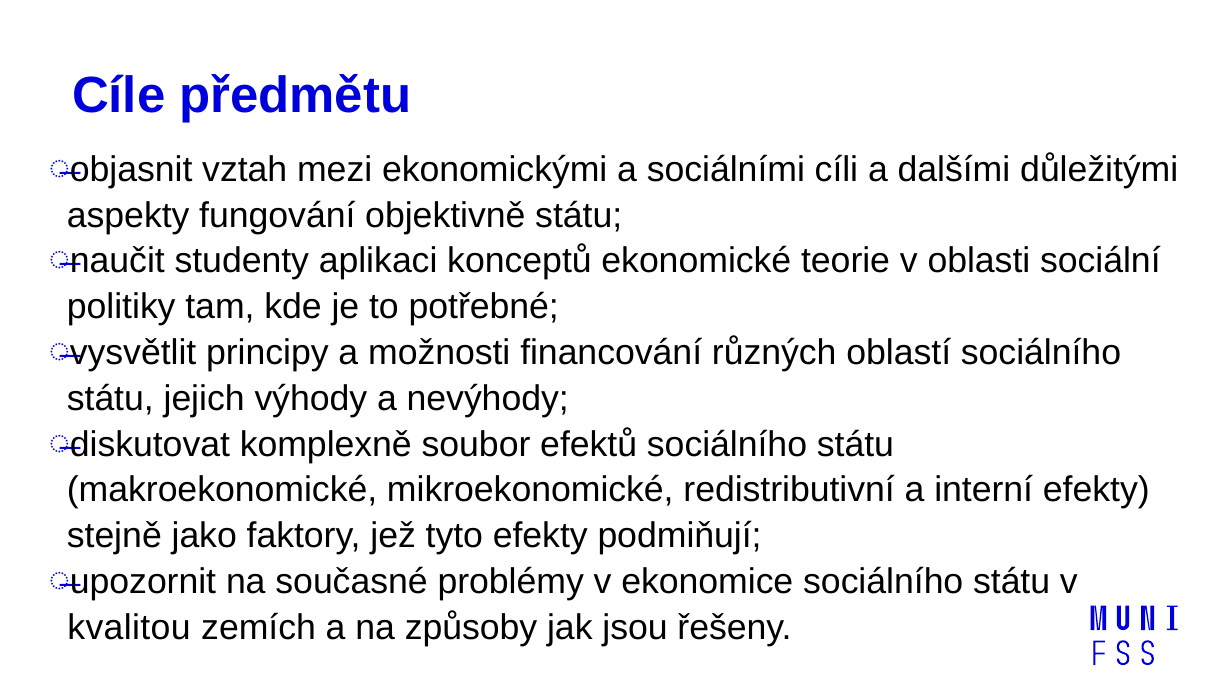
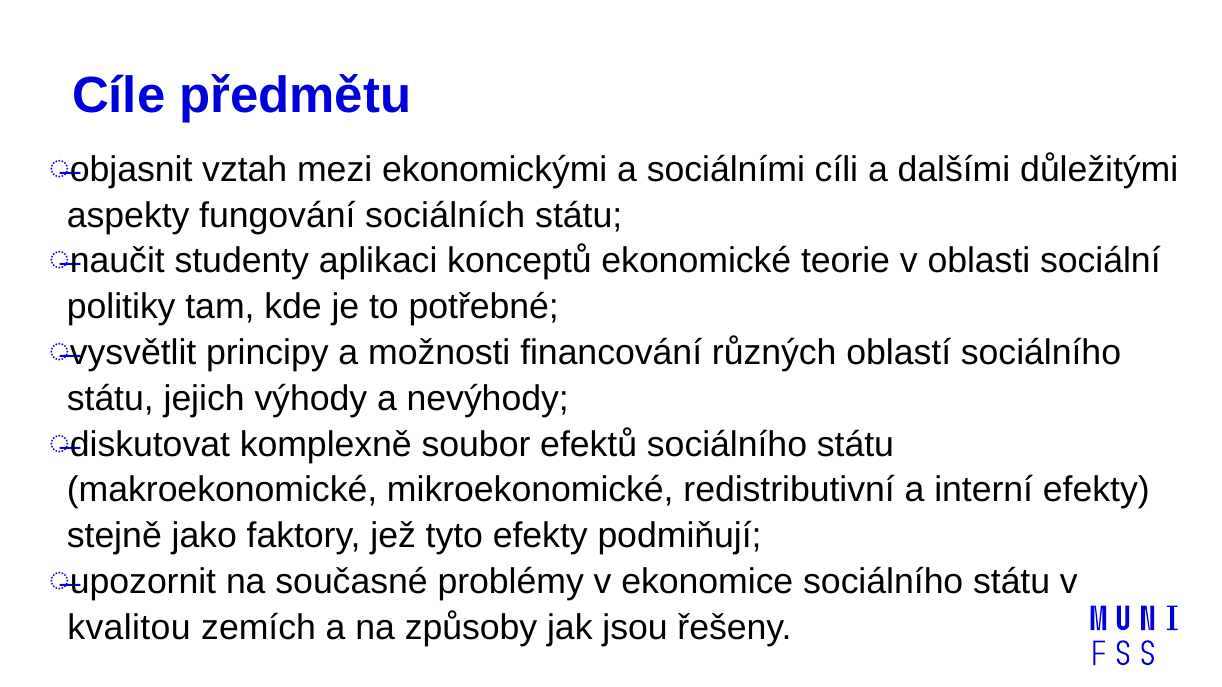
objektivně: objektivně -> sociálních (445, 215)
